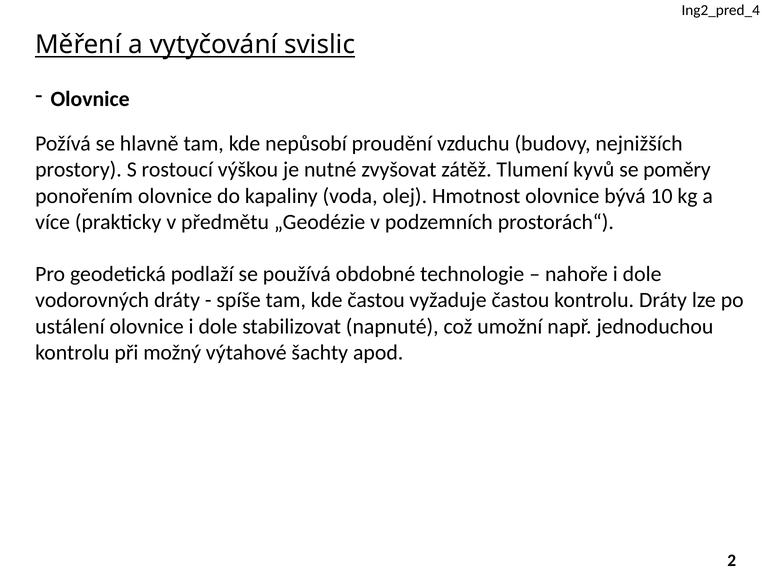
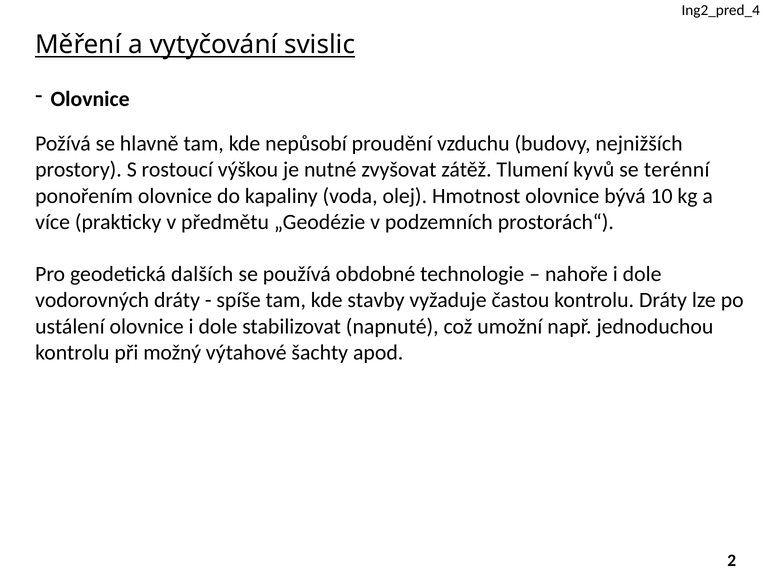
poměry: poměry -> terénní (677, 170)
podlaží: podlaží -> dalších (202, 274)
kde častou: častou -> stavby (376, 300)
